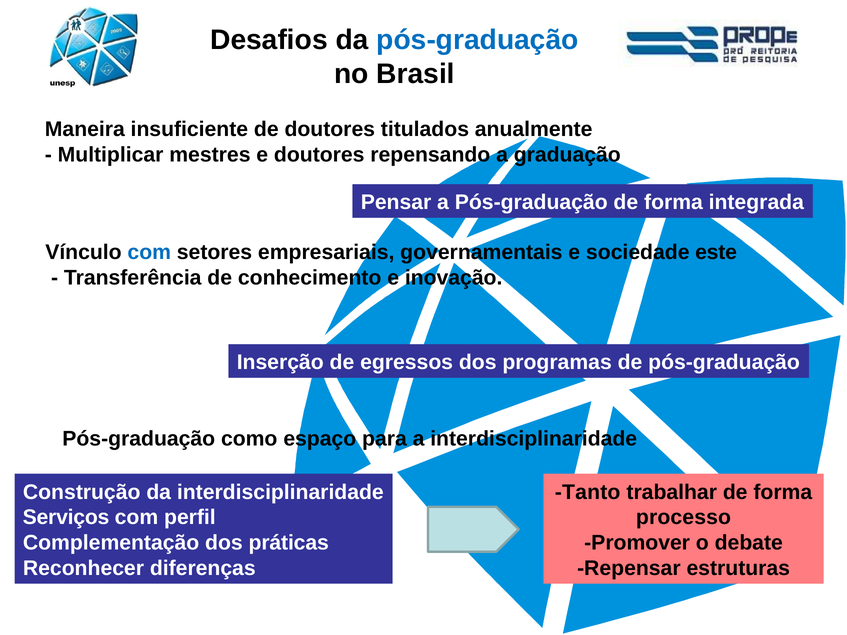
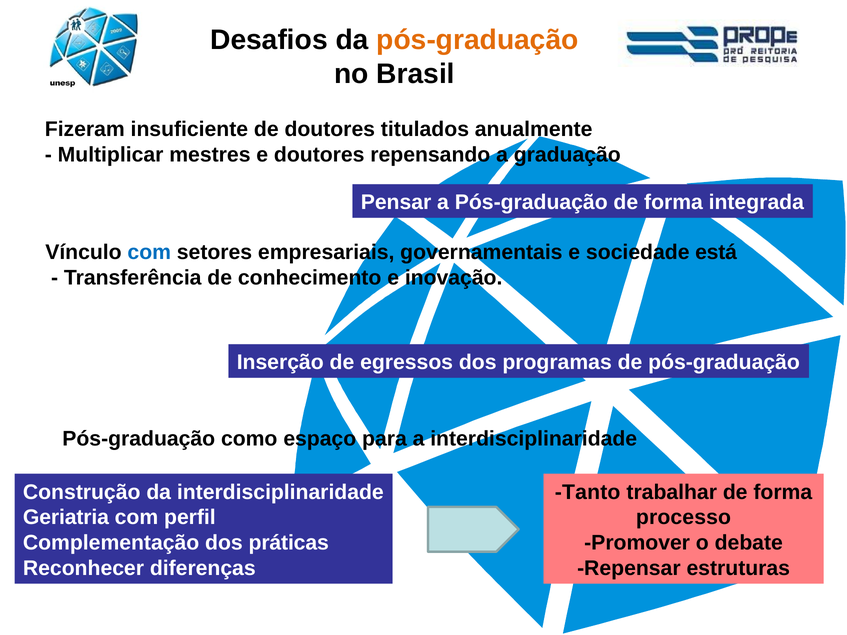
pós-graduação colour: blue -> orange (478, 40)
Maneira: Maneira -> Fizeram (85, 129)
este: este -> está (716, 252)
Serviços: Serviços -> Geriatria (66, 518)
